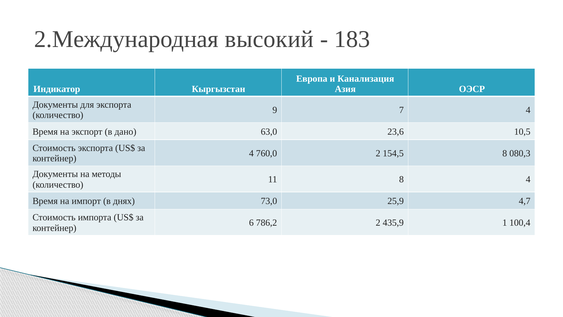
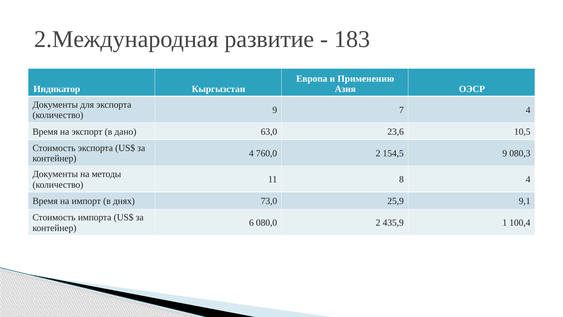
высокий: высокий -> развитие (269, 39)
Канализация: Канализация -> Применению (366, 79)
154,5 8: 8 -> 9 (505, 153)
4,7: 4,7 -> 9,1 (525, 201)
786,2: 786,2 -> 080,0 (267, 223)
